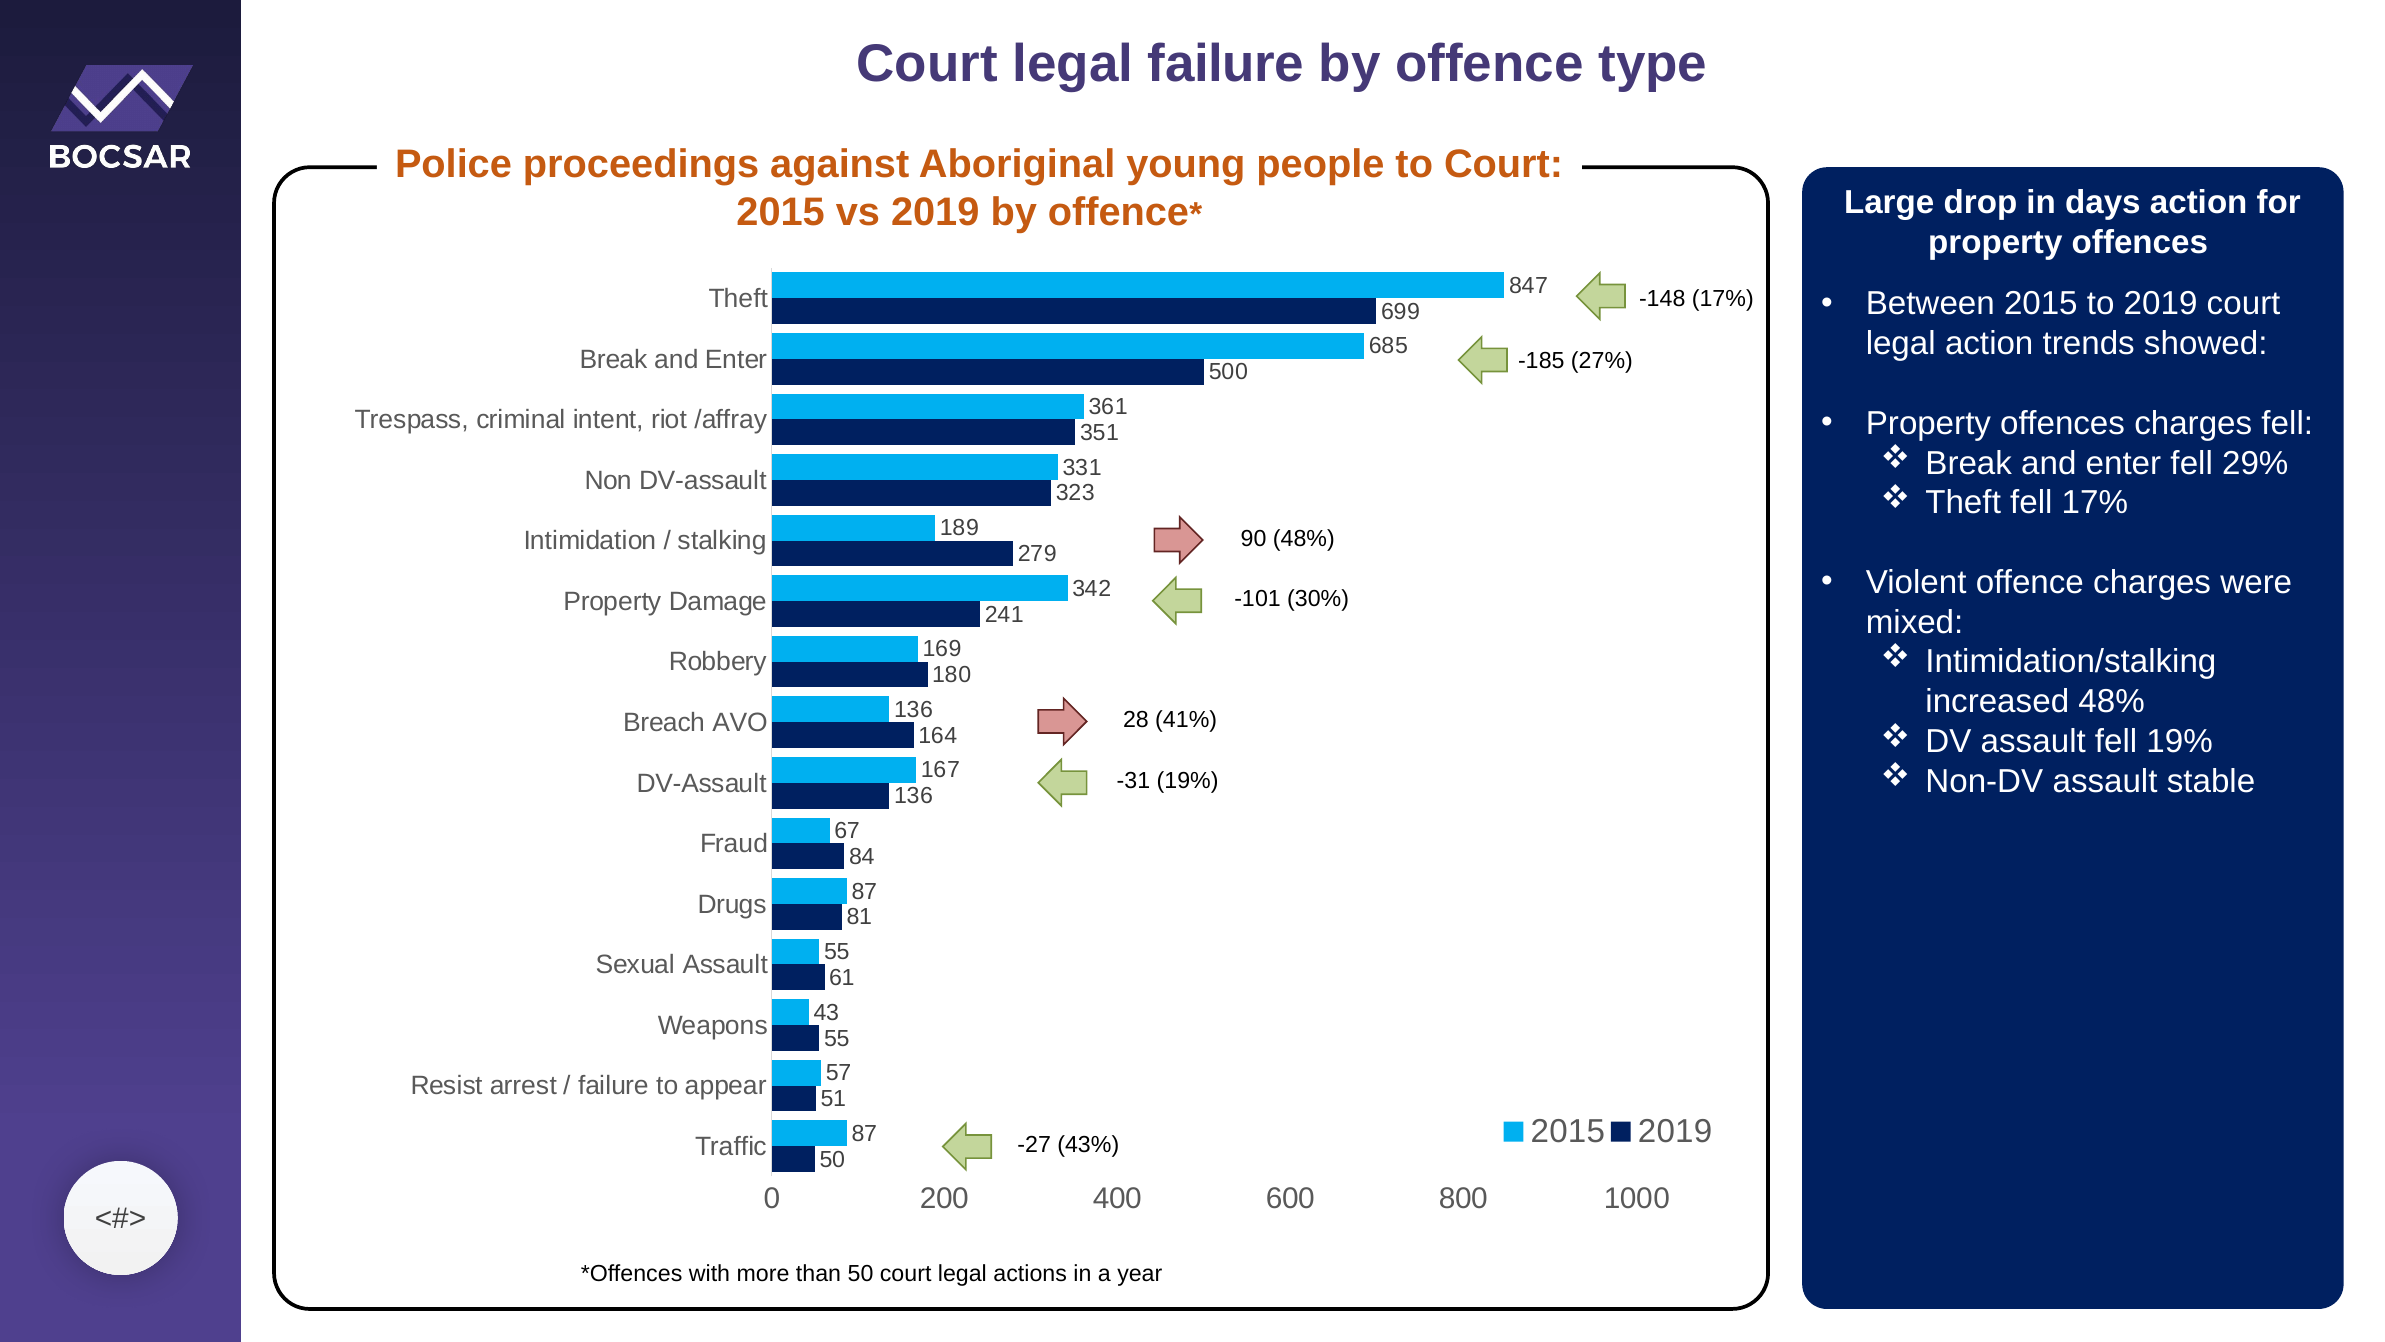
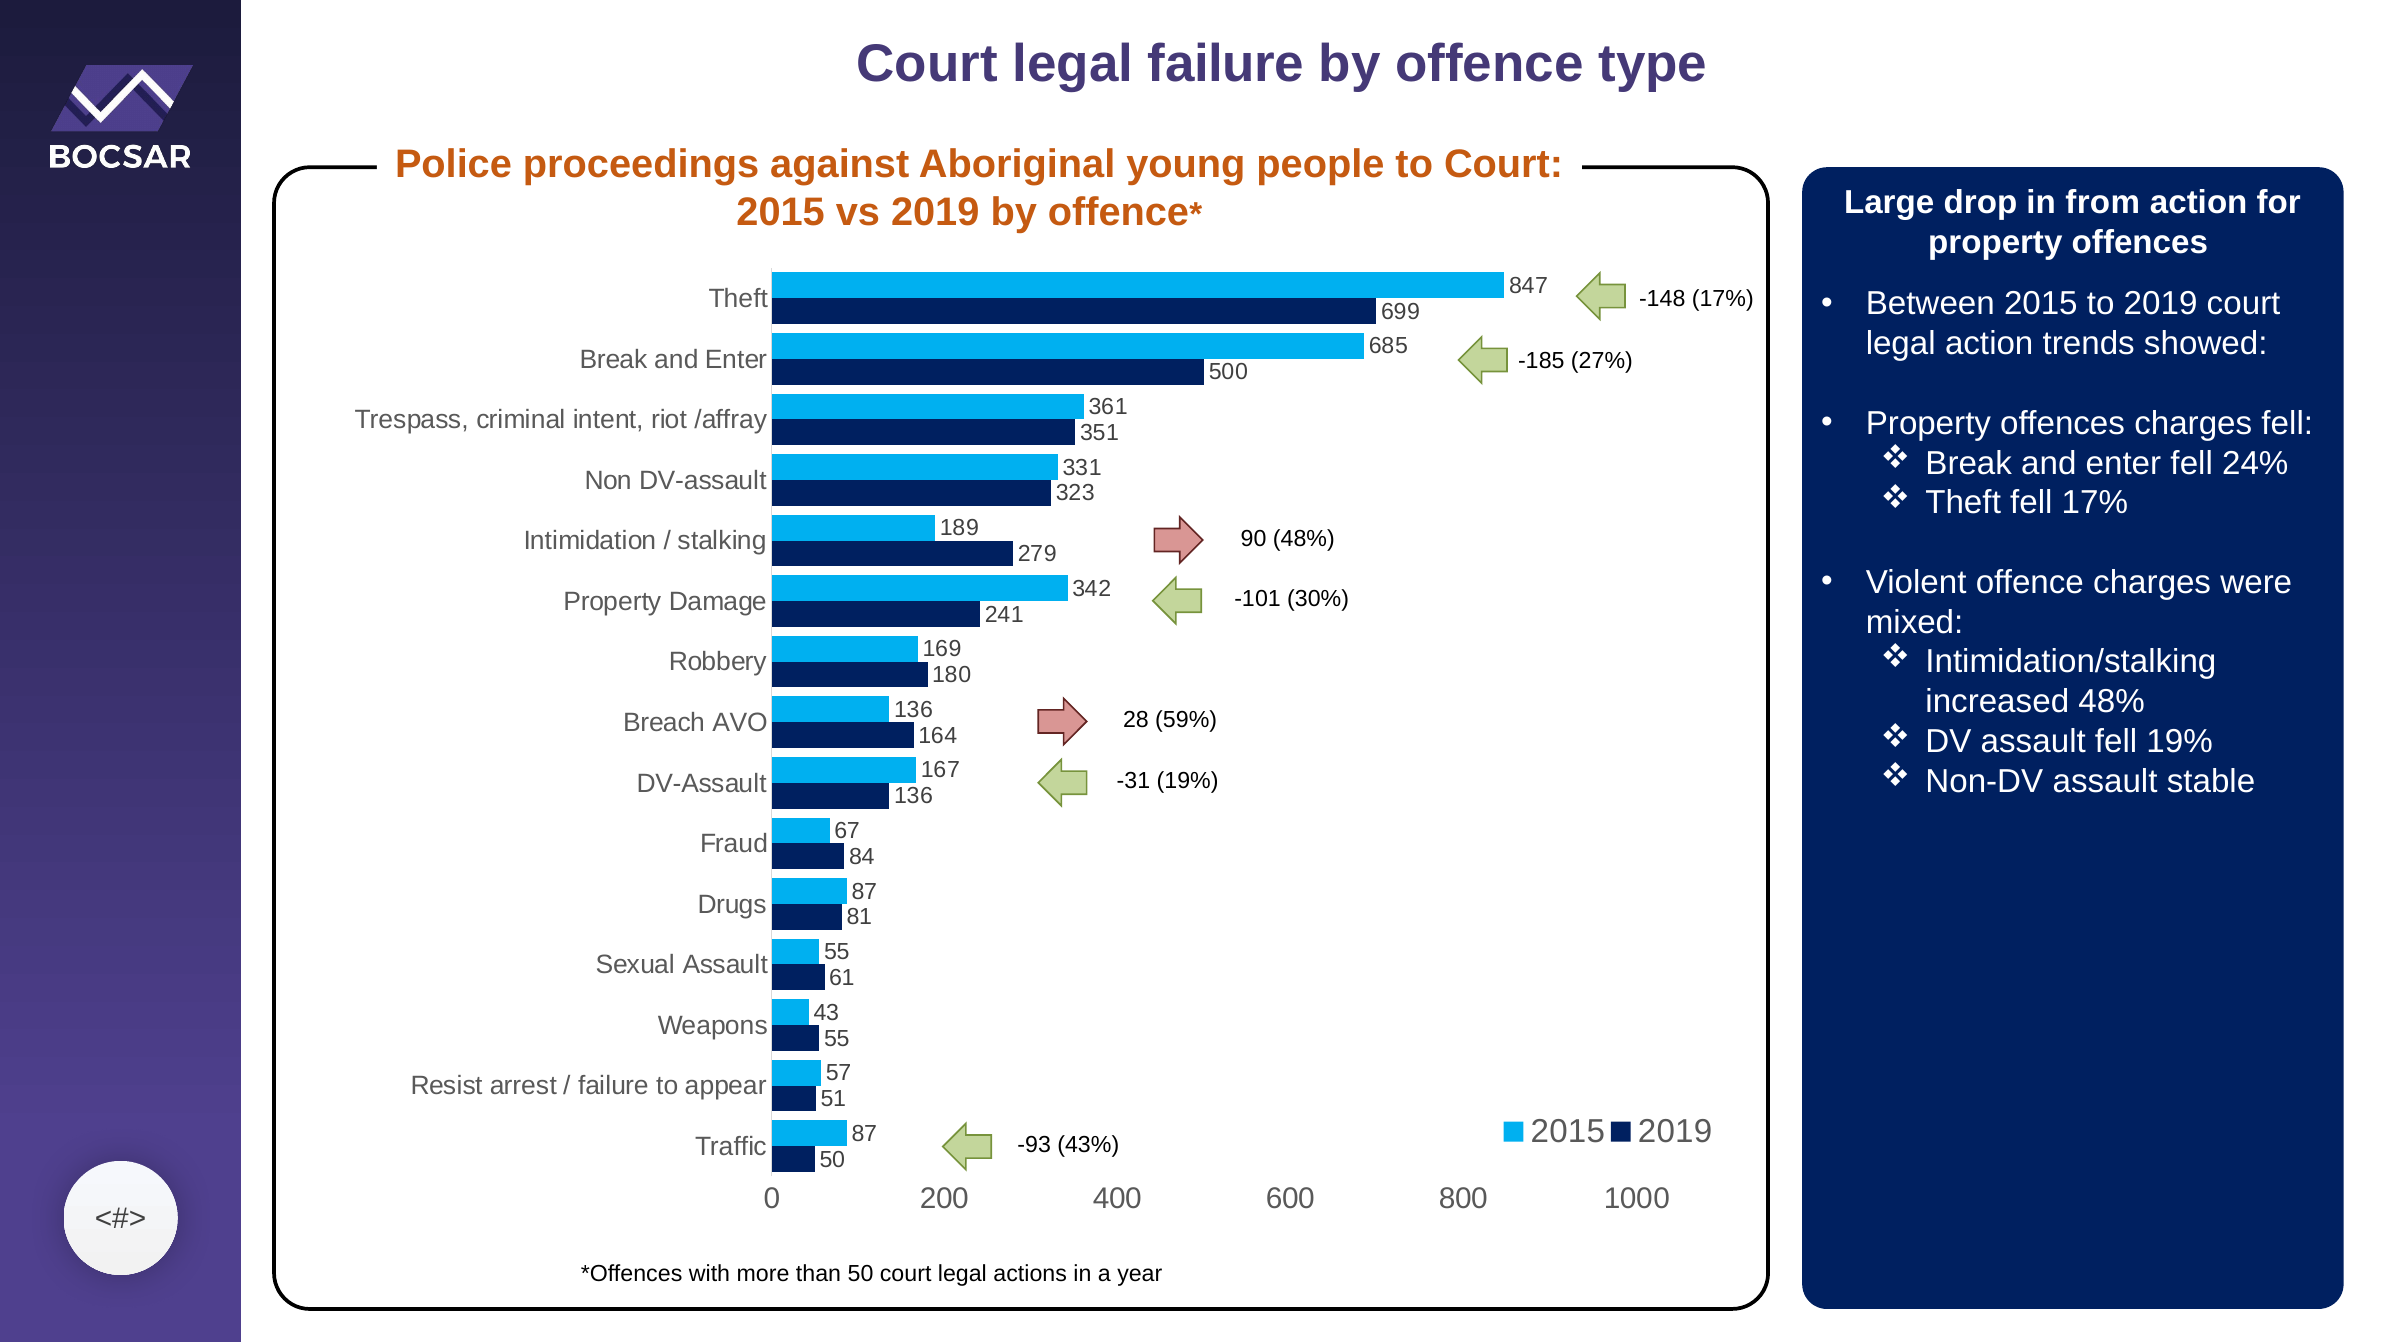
days: days -> from (2103, 202)
29%: 29% -> 24% (2255, 463)
41%: 41% -> 59% (1186, 720)
-27: -27 -> -93 (1034, 1144)
